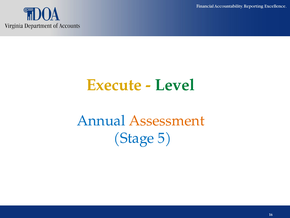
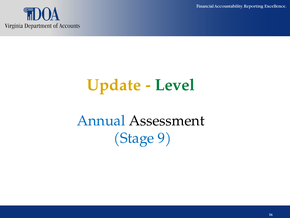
Execute: Execute -> Update (114, 85)
Assessment colour: orange -> black (167, 120)
5: 5 -> 9 (165, 138)
